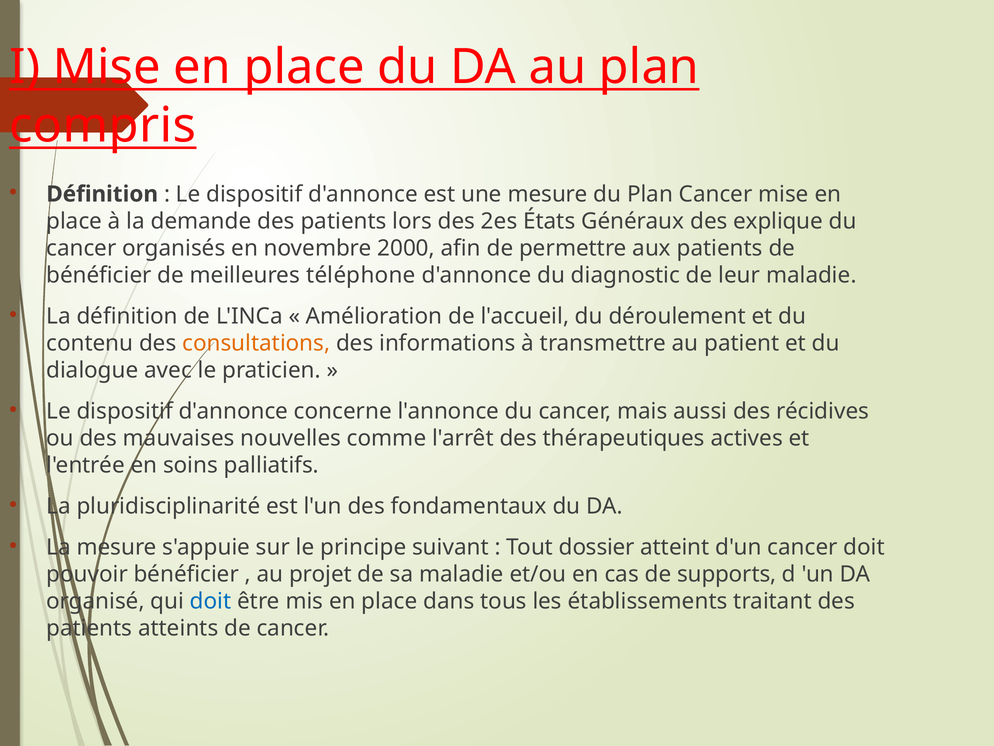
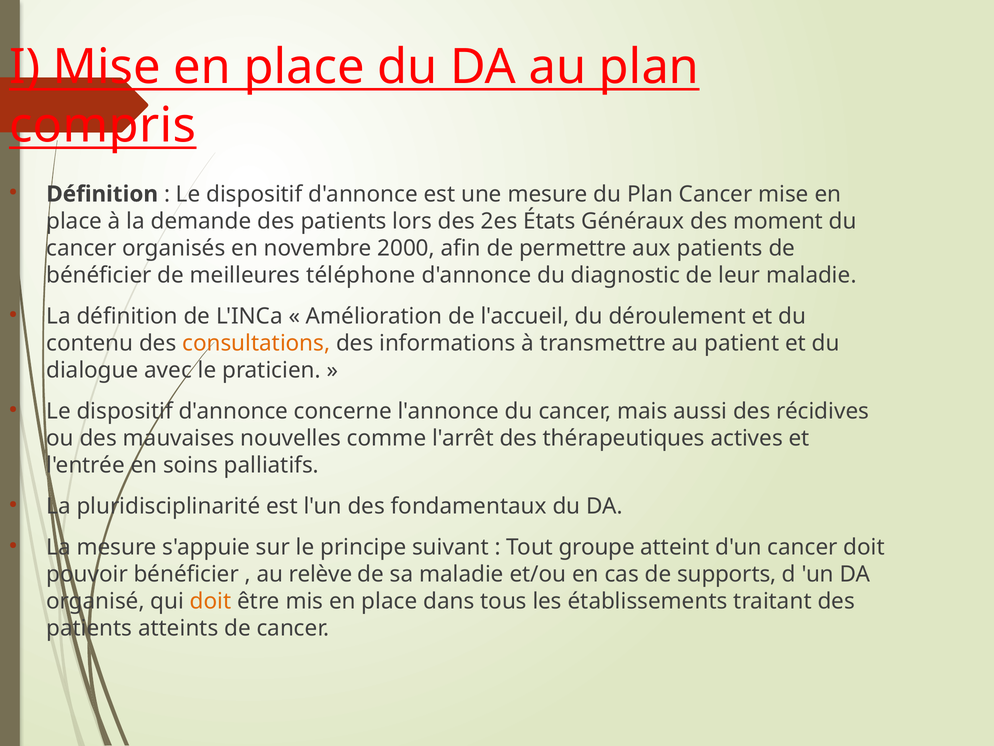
explique: explique -> moment (778, 221)
dossier: dossier -> groupe (597, 547)
projet: projet -> relève (321, 574)
doit colour: blue -> orange (211, 601)
